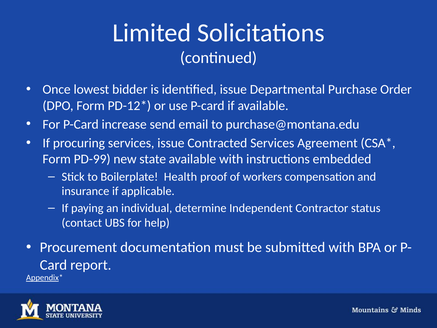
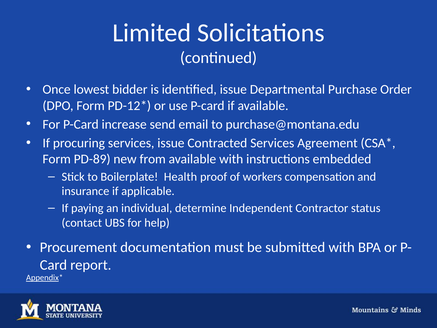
PD-99: PD-99 -> PD-89 (92, 159)
state: state -> from (153, 159)
